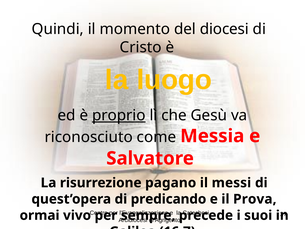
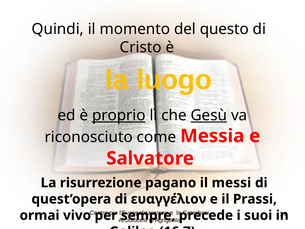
diocesi: diocesi -> questo (224, 29)
Gesù underline: none -> present (209, 115)
predicando: predicando -> ευαγγέλιον (169, 199)
Prova: Prova -> Prassi (255, 199)
